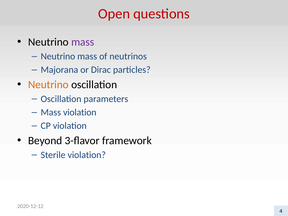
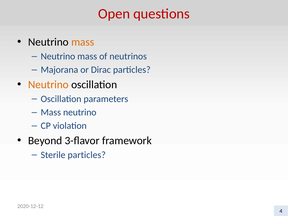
mass colour: purple -> orange (83, 42)
Mass violation: violation -> neutrino (80, 112)
Sterile violation: violation -> particles (87, 155)
